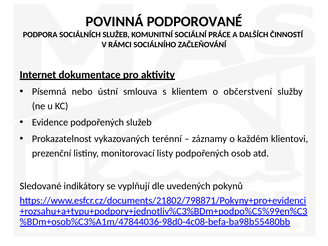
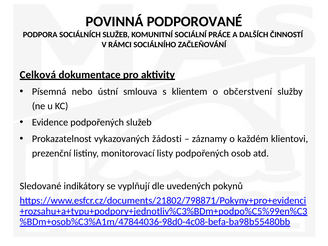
Internet: Internet -> Celková (38, 75)
terénní: terénní -> žádosti (167, 139)
